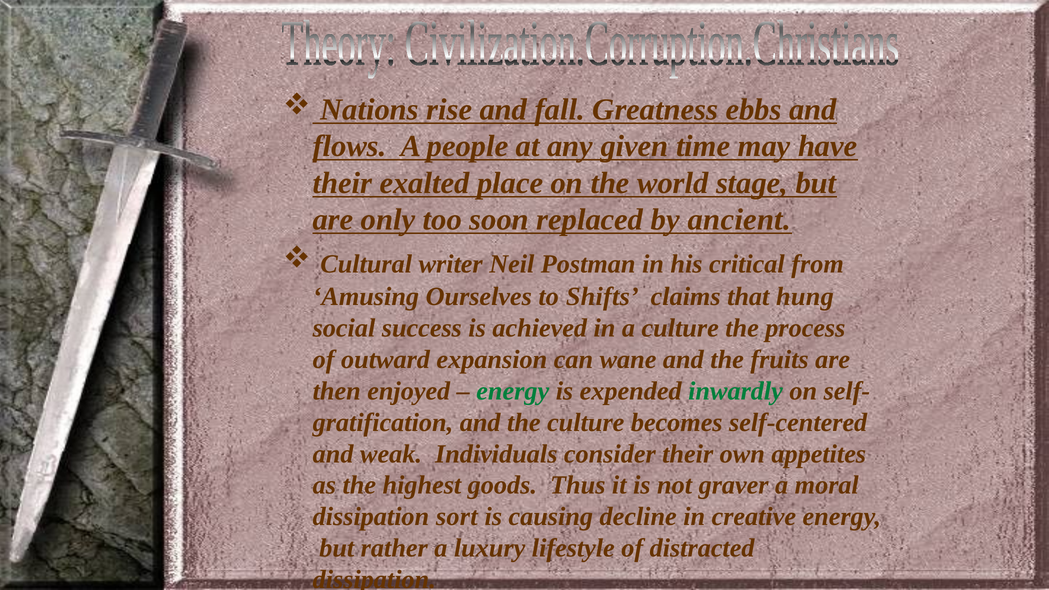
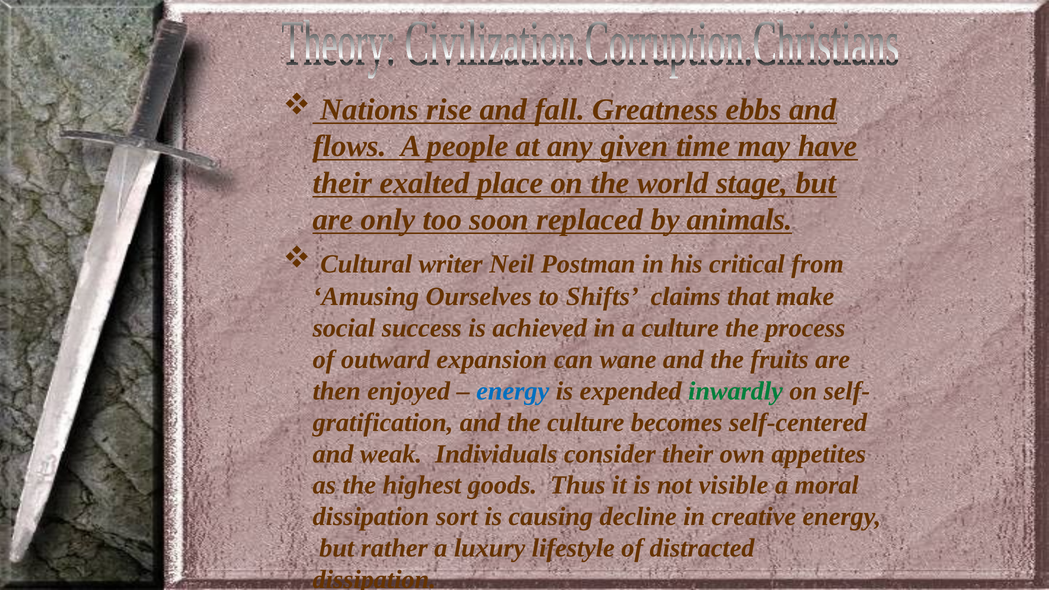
ancient: ancient -> animals (740, 220)
hung: hung -> make (805, 297)
energy colour: green -> blue (513, 391)
graver: graver -> visible (733, 485)
